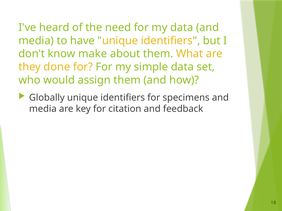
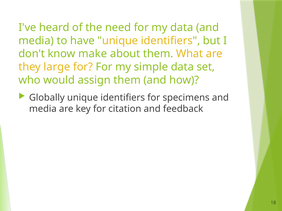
done: done -> large (57, 67)
